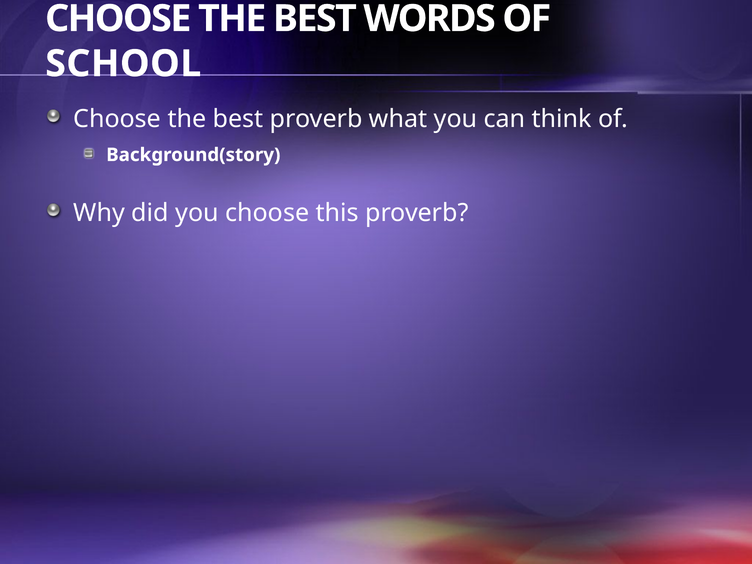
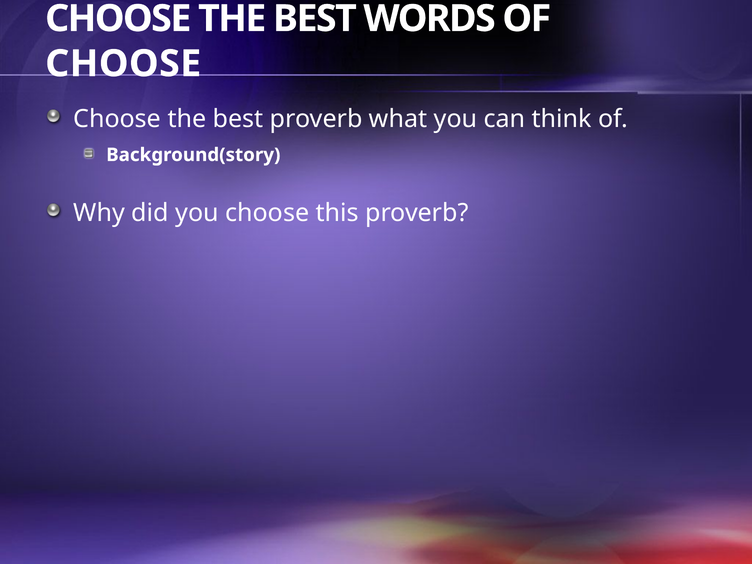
SCHOOL: SCHOOL -> CHOOSE (123, 64)
